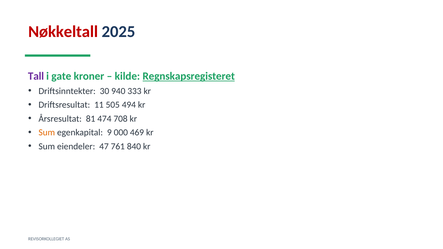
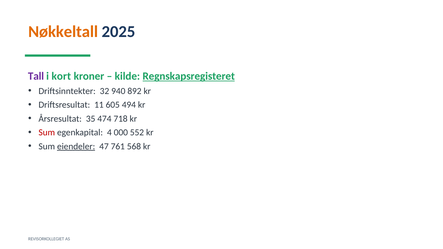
Nøkkeltall colour: red -> orange (63, 32)
gate: gate -> kort (61, 76)
30: 30 -> 32 (105, 91)
333: 333 -> 892 (134, 91)
505: 505 -> 605 (113, 105)
81: 81 -> 35 (91, 119)
708: 708 -> 718 (121, 119)
Sum colour: orange -> red (47, 133)
9: 9 -> 4 (109, 133)
469: 469 -> 552 (137, 133)
eiendeler underline: none -> present (76, 147)
840: 840 -> 568 (134, 147)
